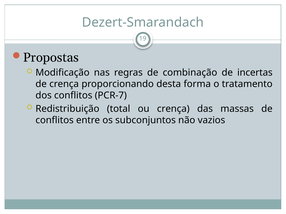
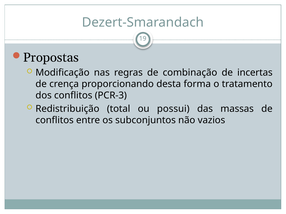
PCR-7: PCR-7 -> PCR-3 (111, 96)
ou crença: crença -> possui (173, 109)
